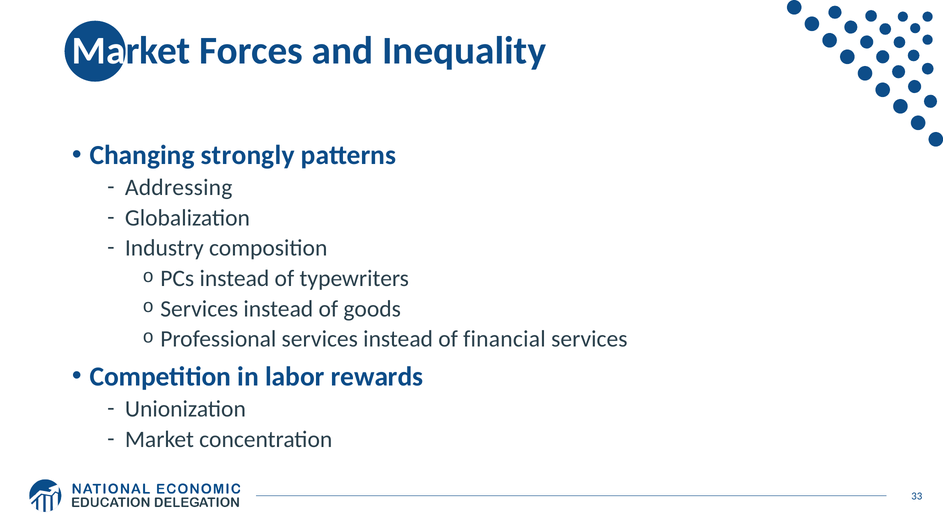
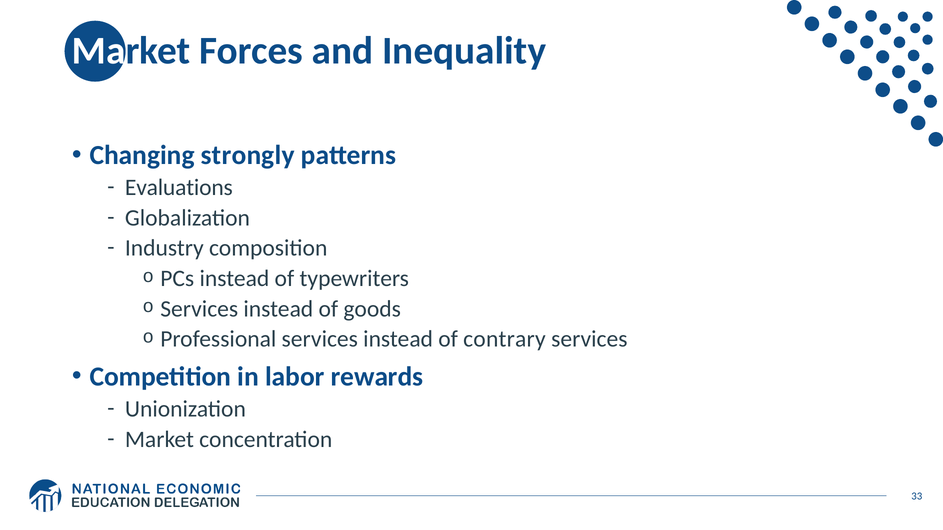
Addressing: Addressing -> Evaluations (179, 188)
financial: financial -> contrary (504, 339)
